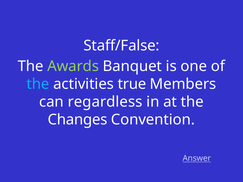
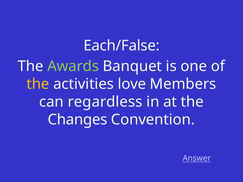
Staff/False: Staff/False -> Each/False (122, 46)
the colour: light blue -> yellow (38, 84)
true: true -> love (132, 84)
